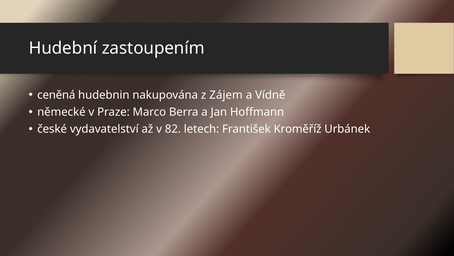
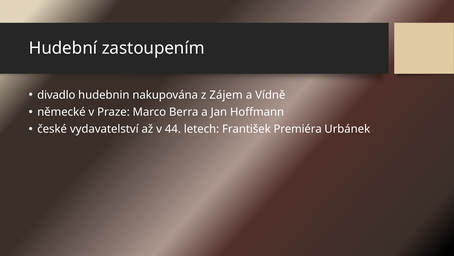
ceněná: ceněná -> divadlo (56, 95)
82: 82 -> 44 (173, 129)
Kroměříž: Kroměříž -> Premiéra (298, 129)
